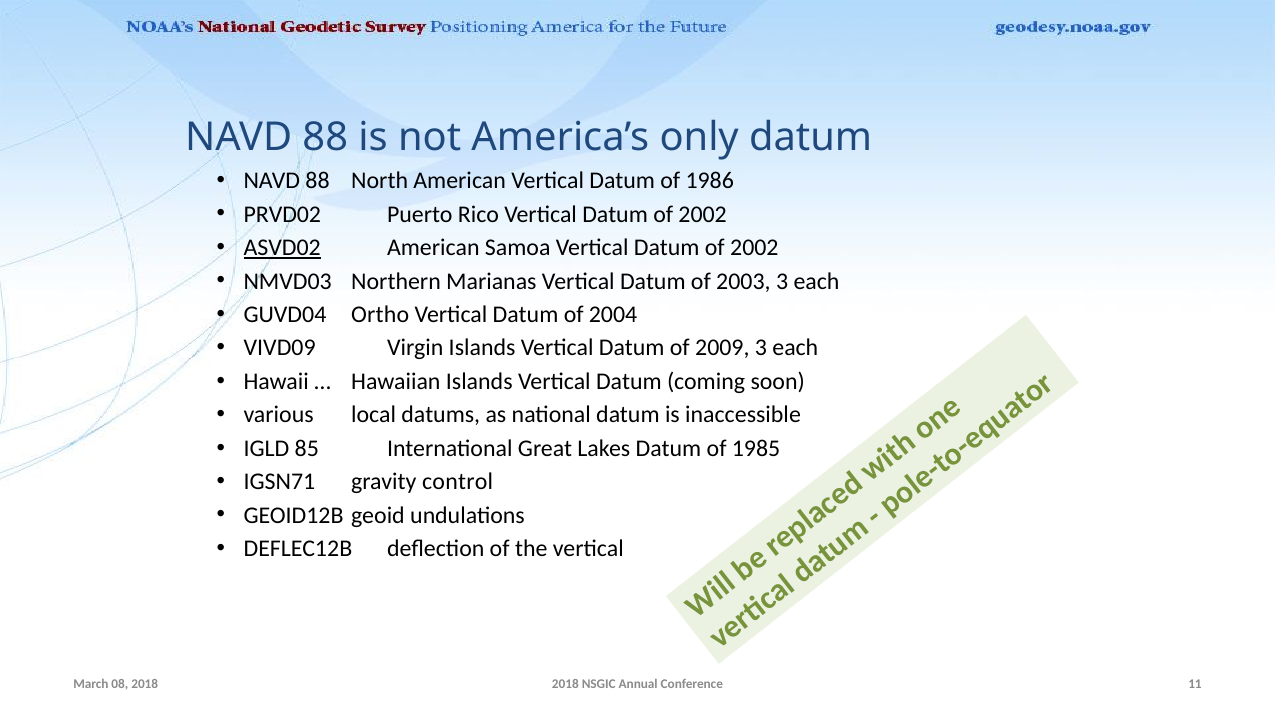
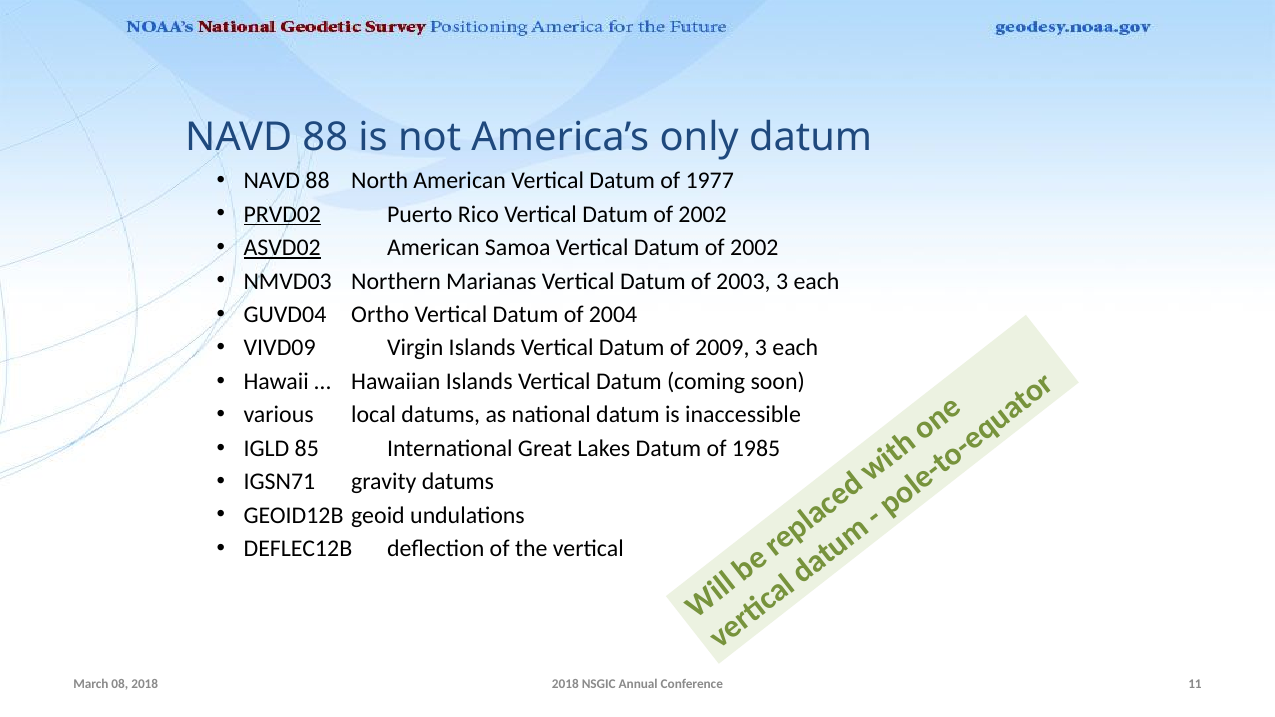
1986: 1986 -> 1977 (710, 181)
PRVD02 underline: none -> present (282, 214)
gravity control: control -> datums (458, 482)
